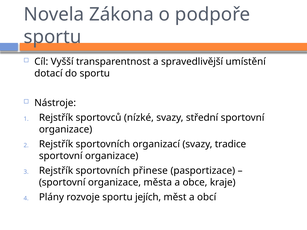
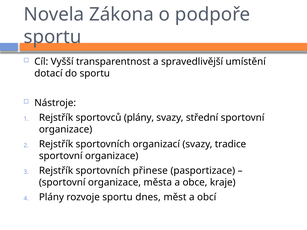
sportovců nízké: nízké -> plány (139, 118)
jejích: jejích -> dnes (148, 197)
